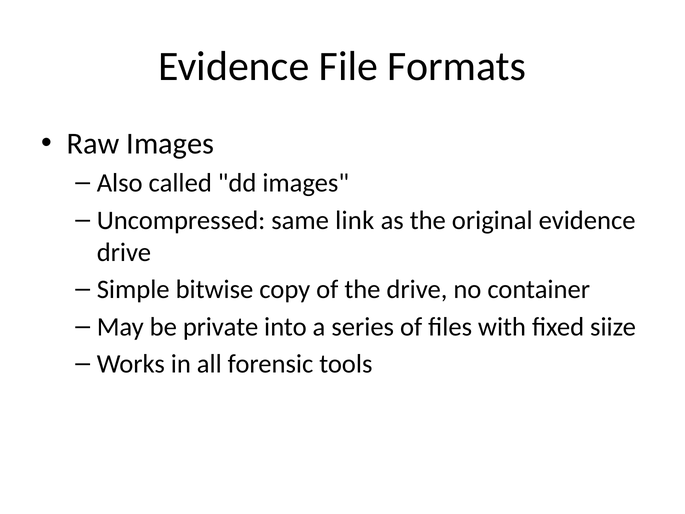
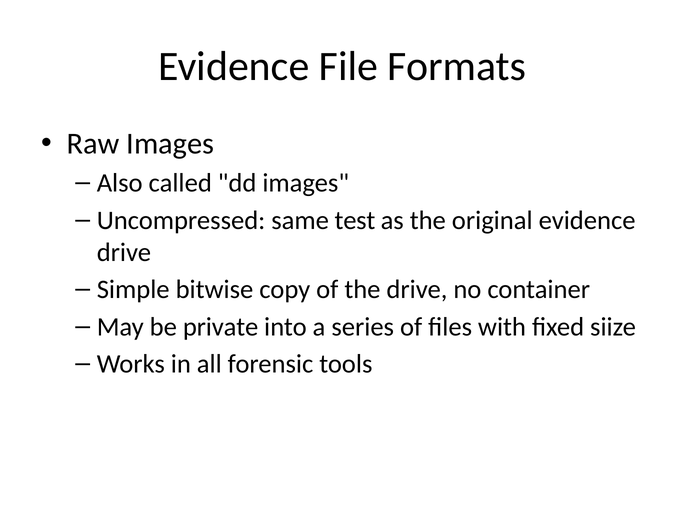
link: link -> test (355, 220)
